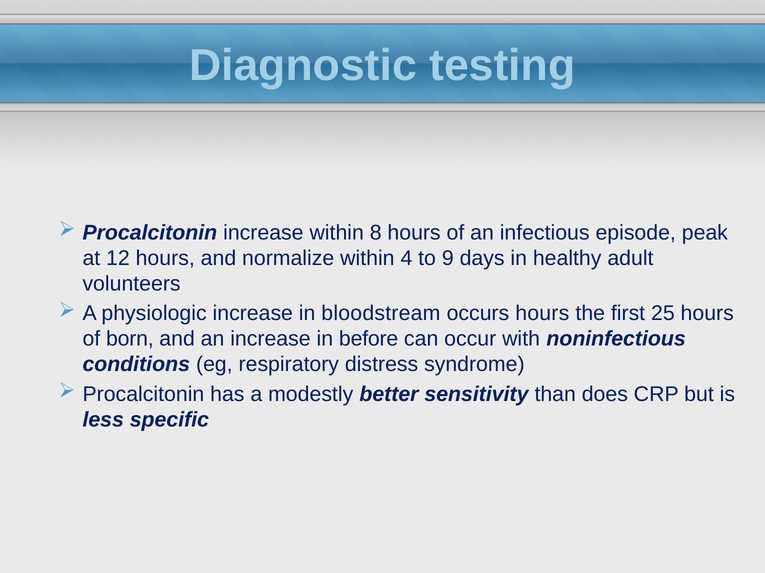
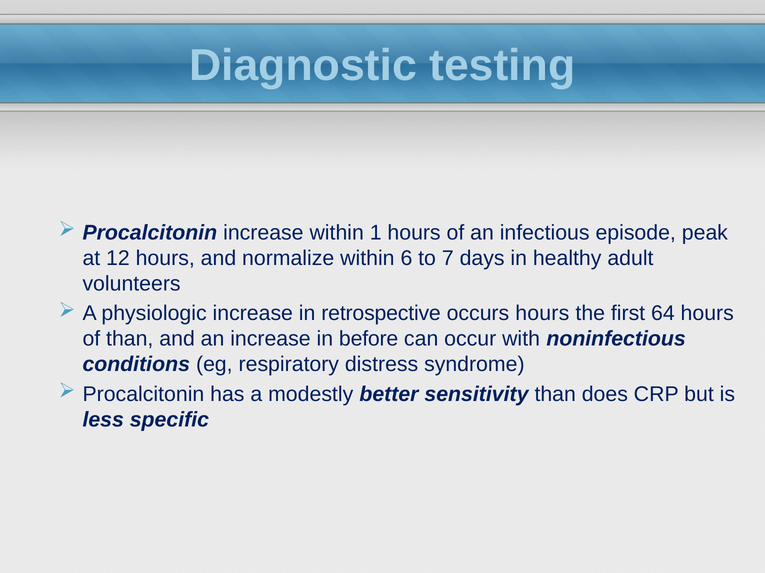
8: 8 -> 1 (376, 233)
4: 4 -> 6 (406, 259)
9: 9 -> 7 (448, 259)
bloodstream: bloodstream -> retrospective (381, 314)
25: 25 -> 64 (663, 314)
of born: born -> than (130, 339)
